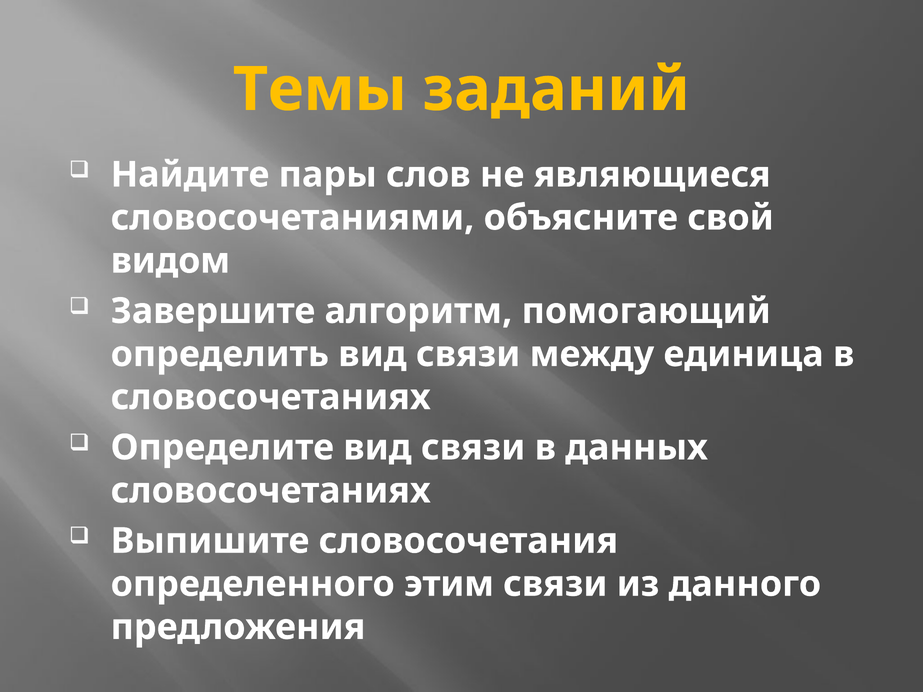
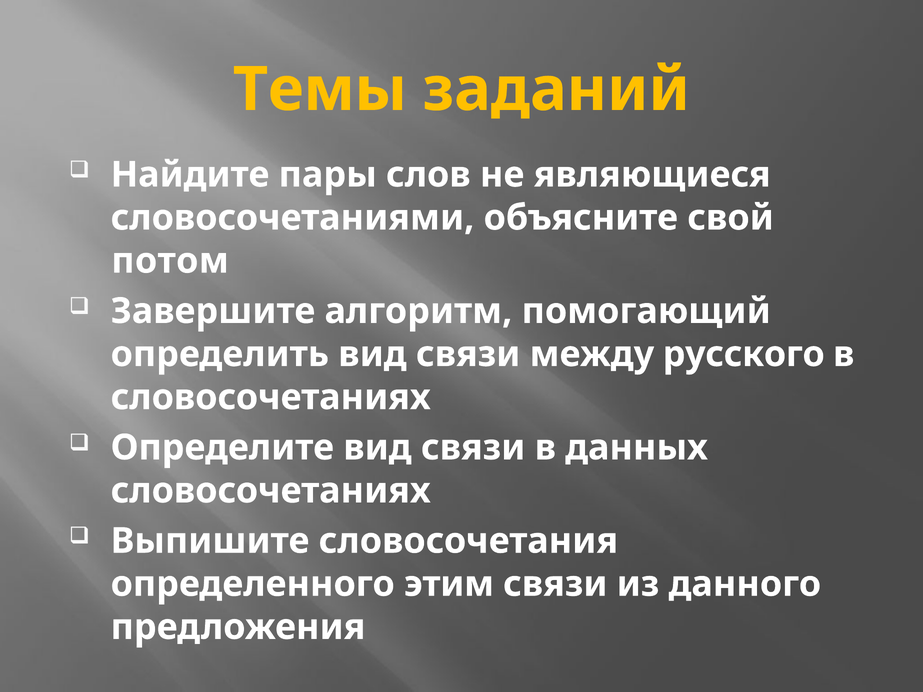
видом: видом -> потом (170, 261)
единица: единица -> русского (744, 354)
